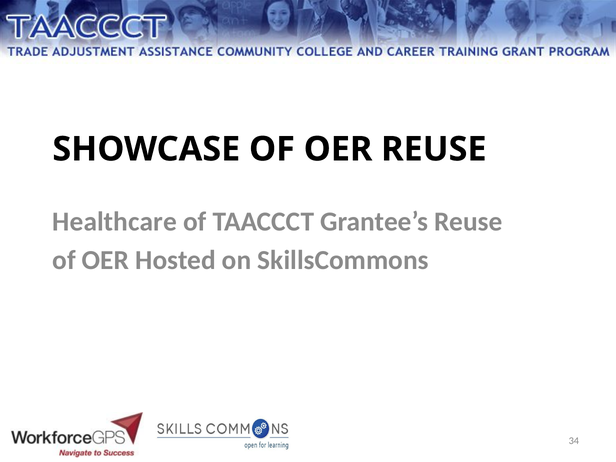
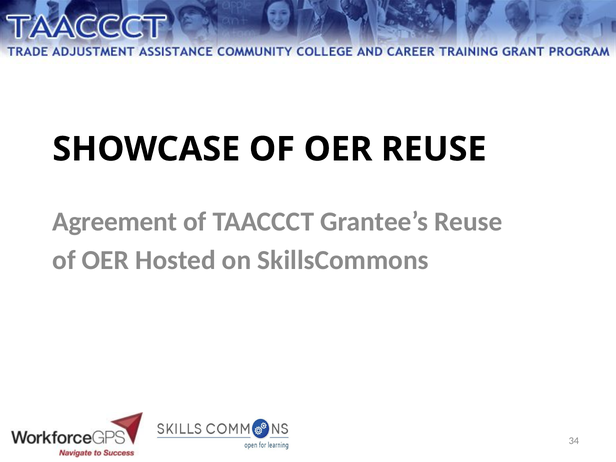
Healthcare: Healthcare -> Agreement (115, 222)
